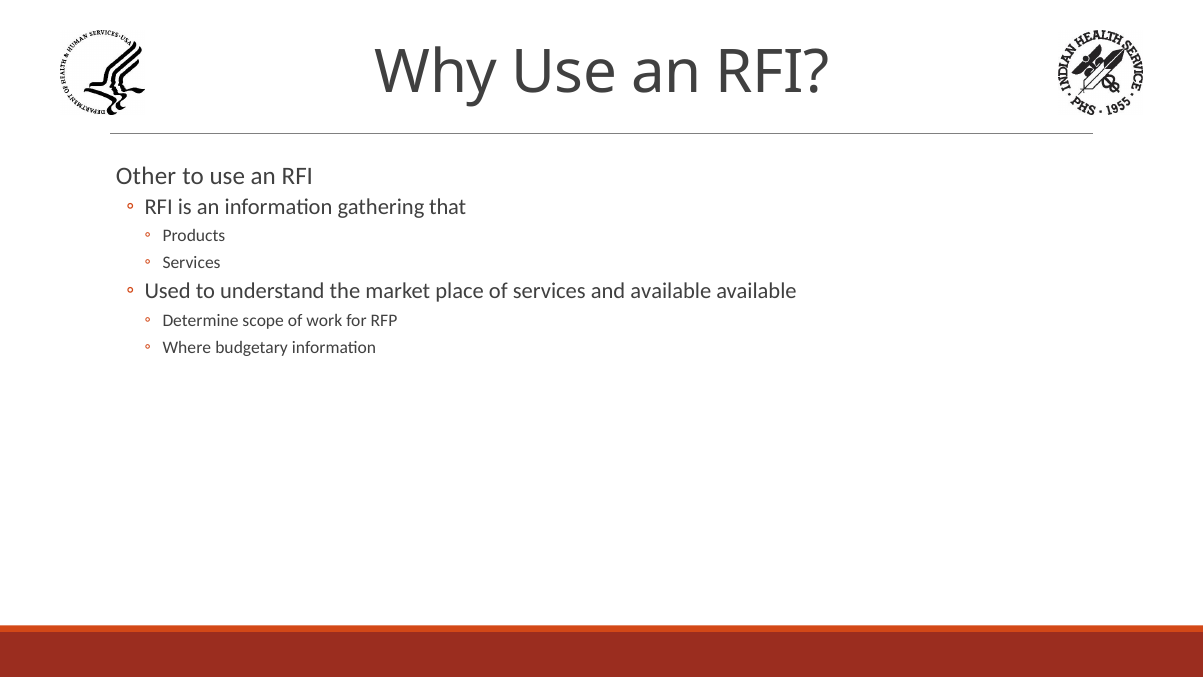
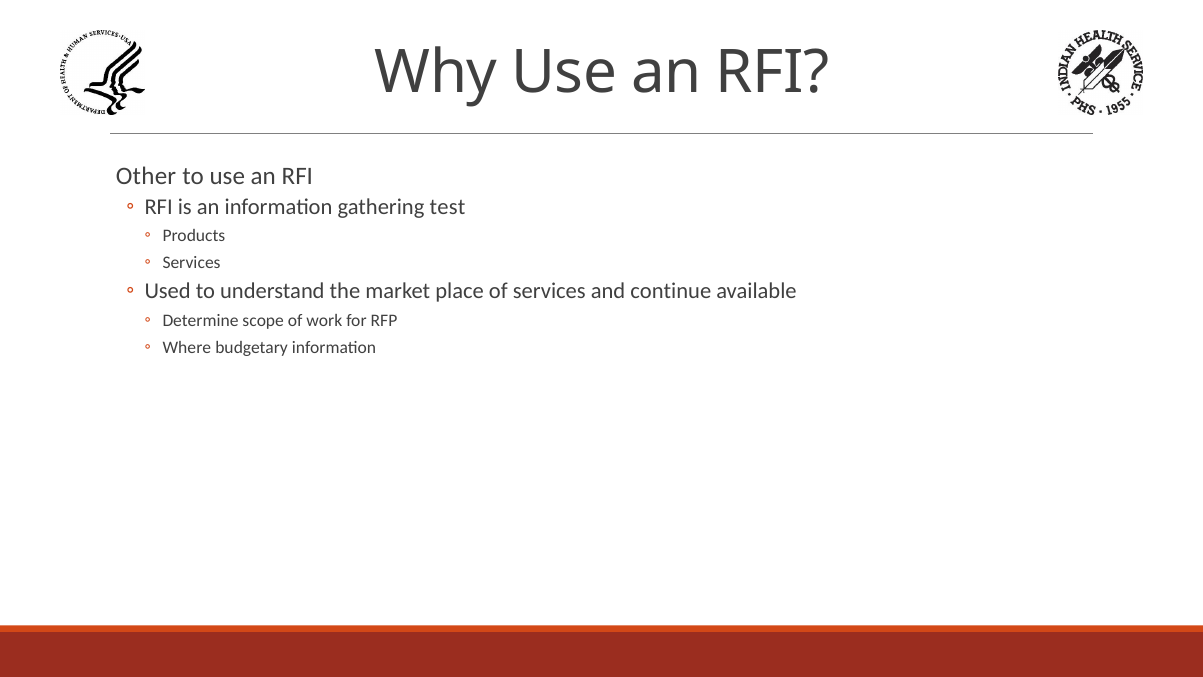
that: that -> test (448, 206)
and available: available -> continue (671, 291)
